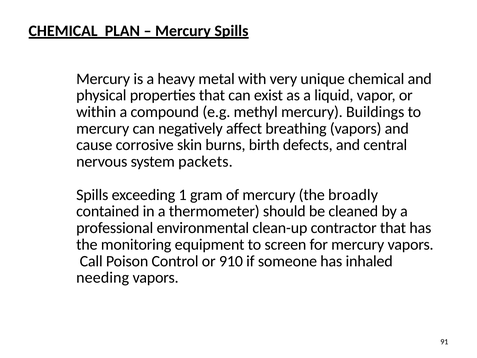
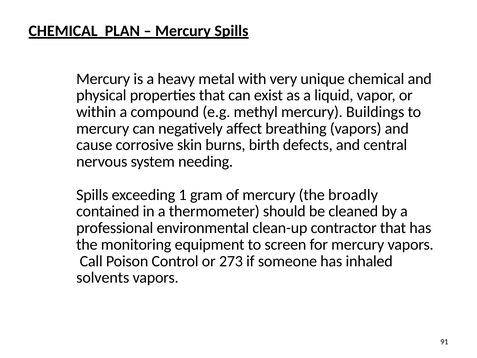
packets: packets -> needing (206, 162)
910: 910 -> 273 (231, 261)
needing: needing -> solvents (103, 277)
